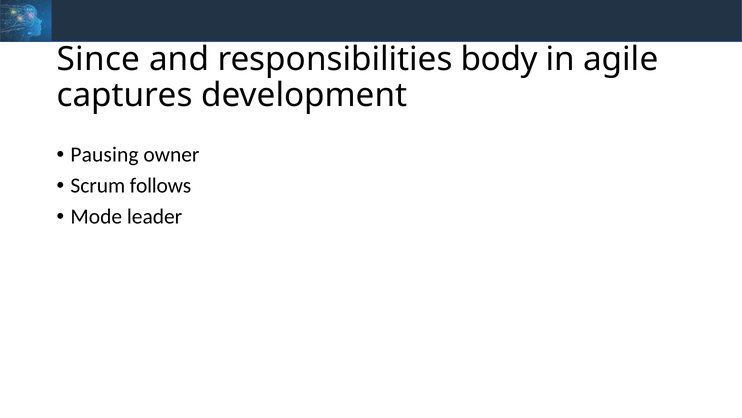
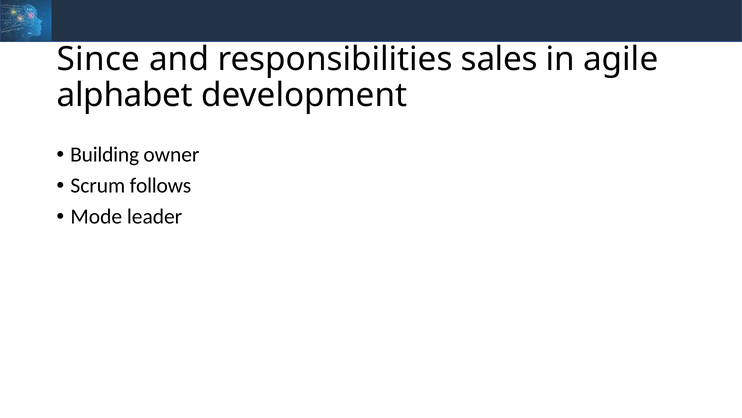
body: body -> sales (499, 59)
captures: captures -> alphabet (125, 95)
Pausing: Pausing -> Building (105, 155)
